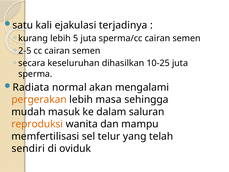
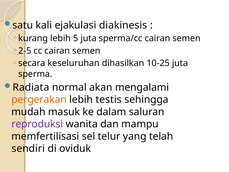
terjadinya: terjadinya -> diakinesis (123, 25)
masa: masa -> testis (109, 99)
reproduksi colour: orange -> purple (37, 124)
